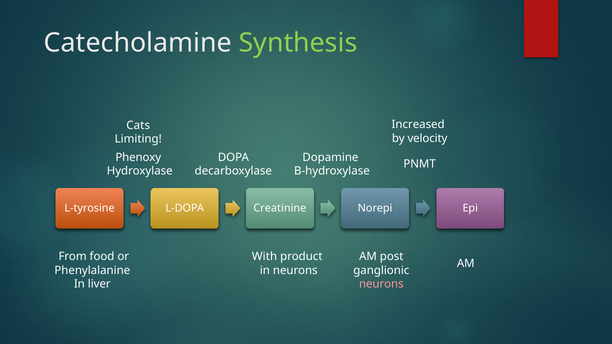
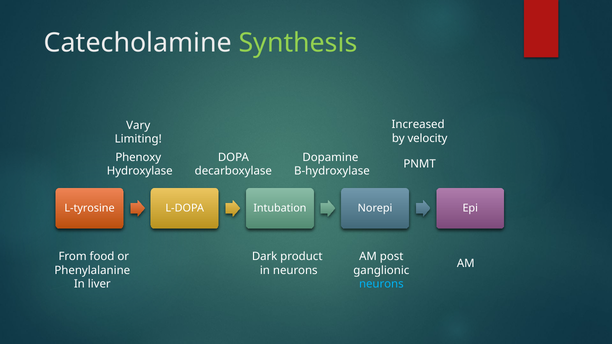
Cats: Cats -> Vary (138, 125)
Creatinine: Creatinine -> Intubation (280, 208)
With: With -> Dark (265, 257)
neurons colour: pink -> light blue (381, 284)
